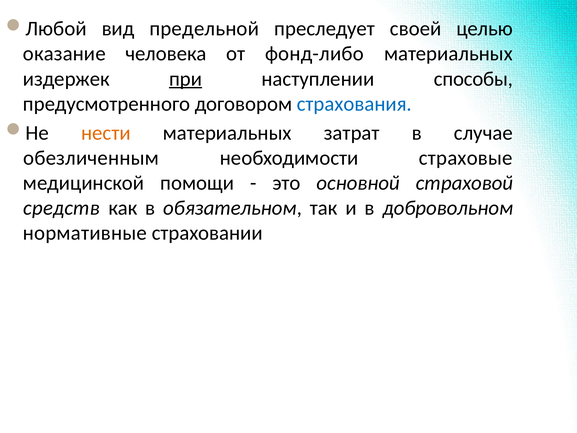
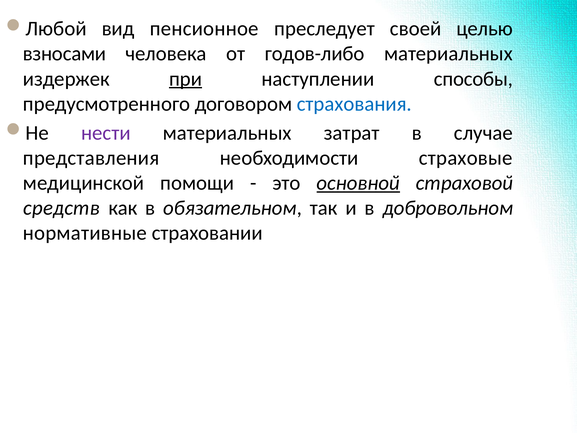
предельной: предельной -> пенсионное (204, 29)
оказание: оказание -> взносами (64, 54)
фонд-либо: фонд-либо -> годов-либо (315, 54)
нести colour: orange -> purple (106, 133)
обезличенным: обезличенным -> представления (91, 158)
основной underline: none -> present (358, 183)
